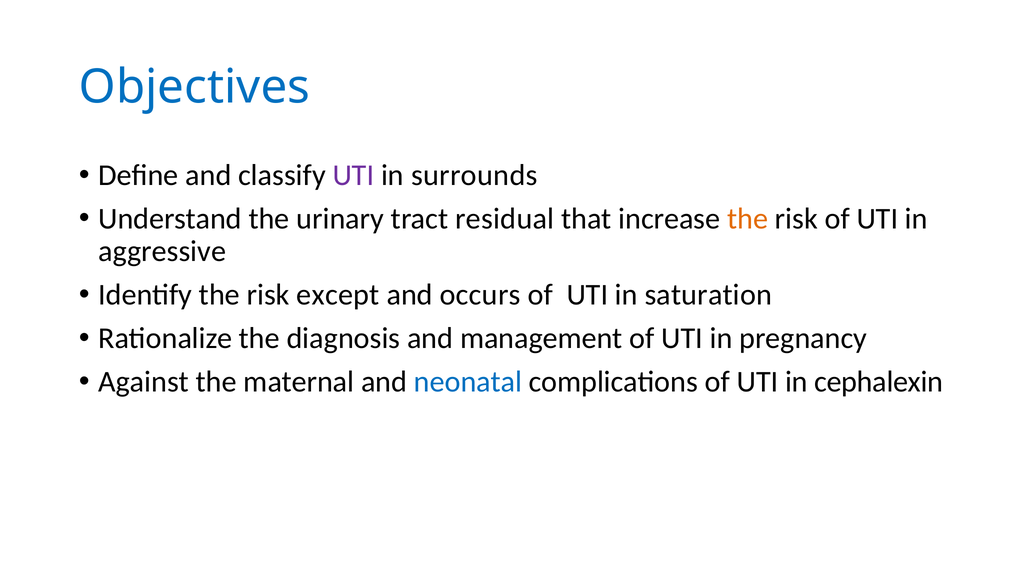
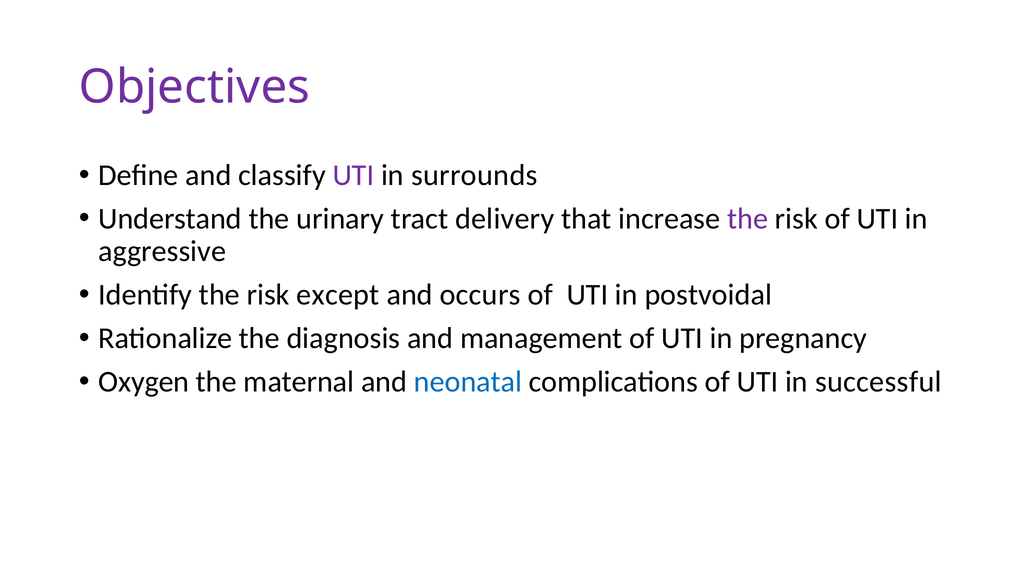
Objectives colour: blue -> purple (194, 87)
residual: residual -> delivery (505, 219)
the colour: orange -> purple (748, 219)
saturation: saturation -> postvoidal (708, 295)
Against: Against -> Oxygen (144, 382)
cephalexin: cephalexin -> successful (878, 382)
